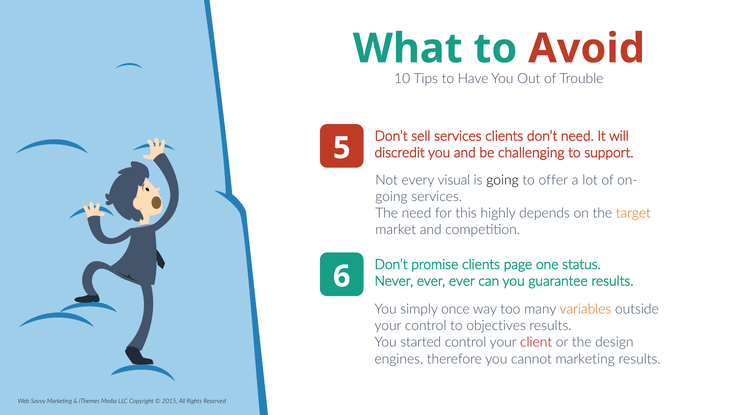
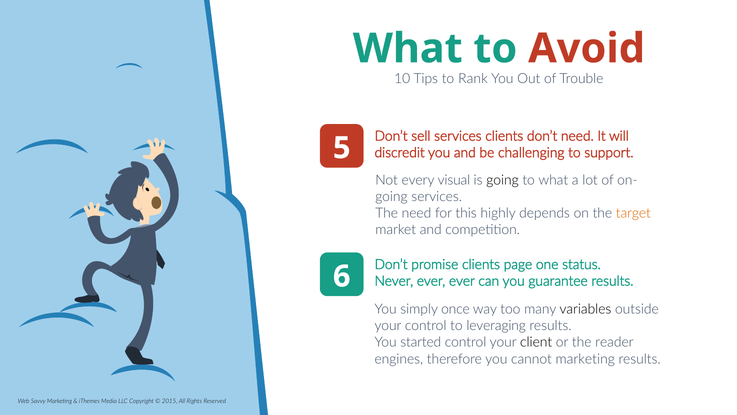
Have: Have -> Rank (473, 79)
to offer: offer -> what (553, 180)
variables colour: orange -> black (585, 309)
objectives: objectives -> leveraging (496, 325)
client colour: red -> black (536, 342)
design: design -> reader (614, 342)
